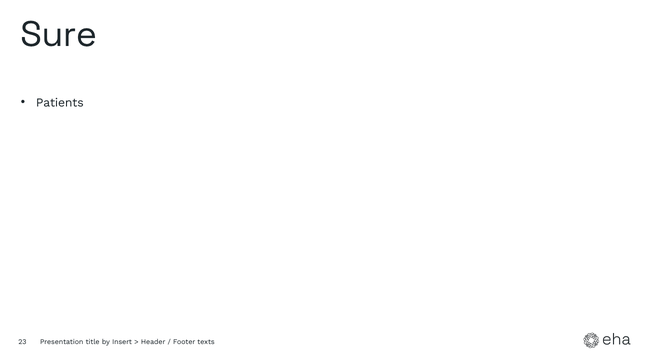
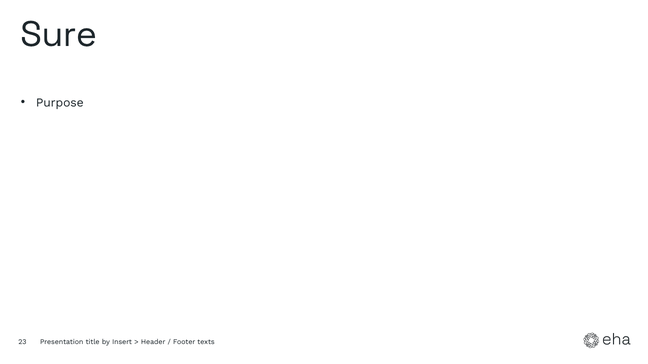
Patients: Patients -> Purpose (60, 103)
